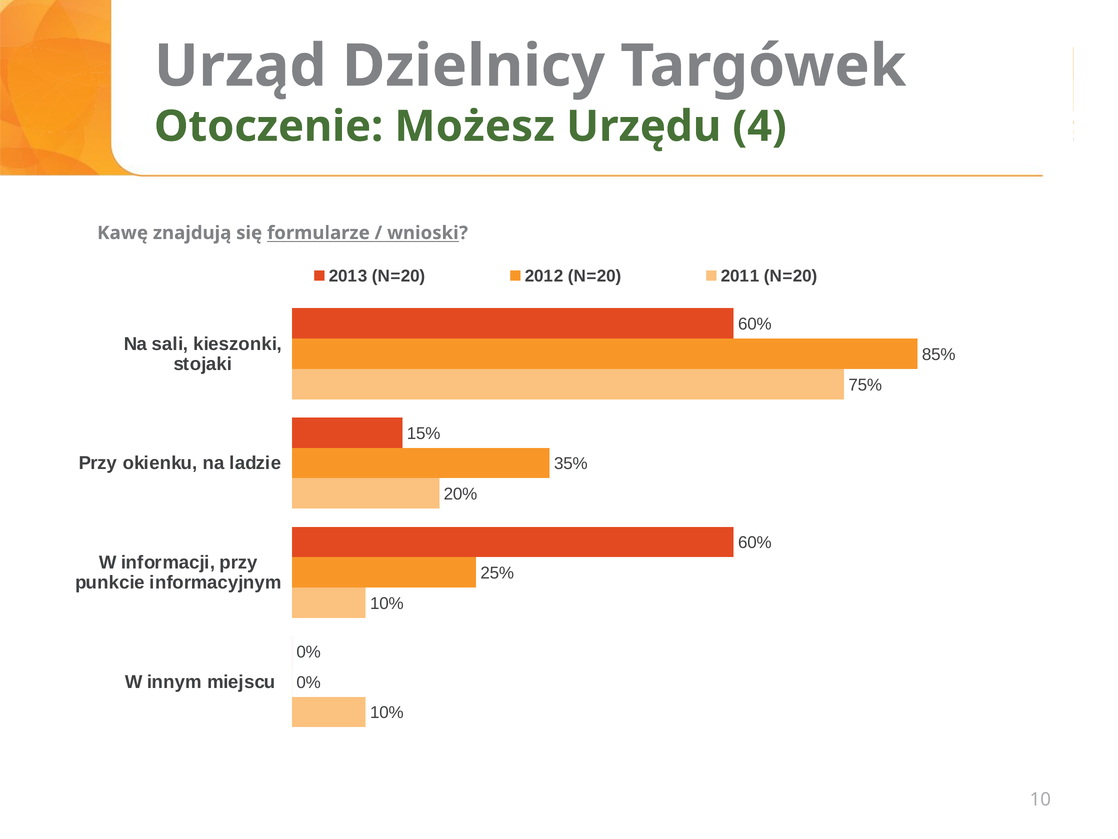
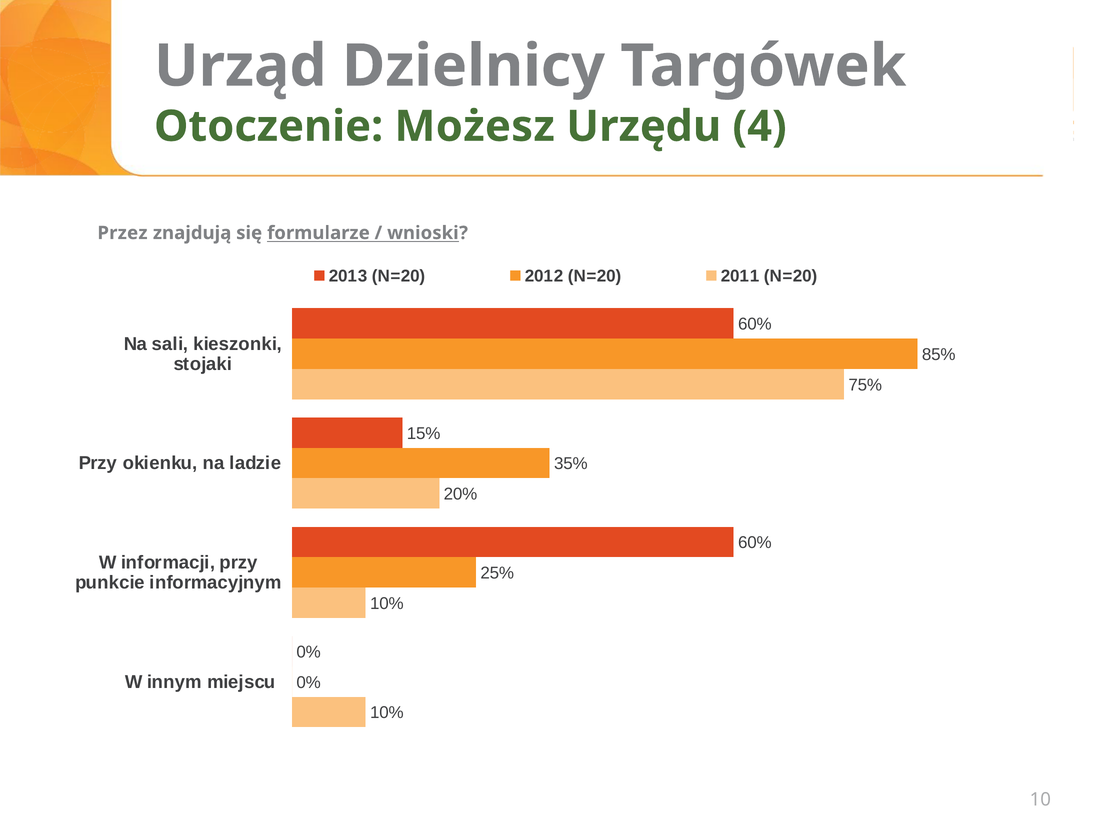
Kawę: Kawę -> Przez (122, 233)
